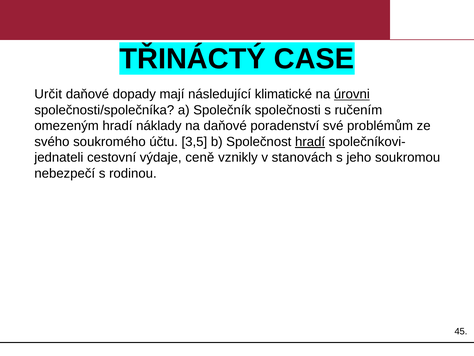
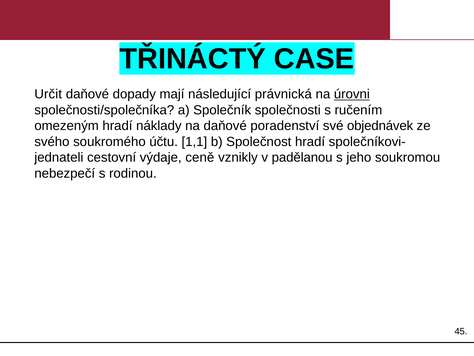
klimatické: klimatické -> právnická (283, 94)
problémům: problémům -> objednávek (380, 126)
3,5: 3,5 -> 1,1 (194, 142)
hradí underline: present -> none (310, 142)
stanovách: stanovách -> padělanou (302, 157)
